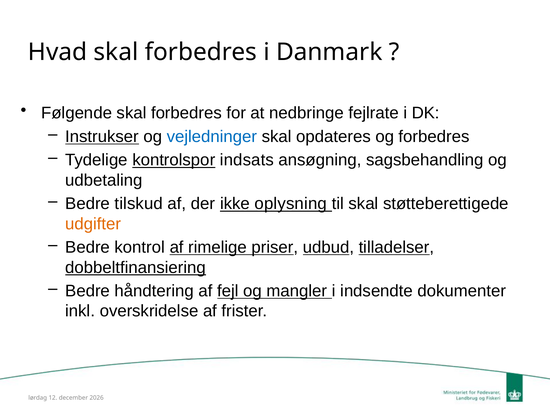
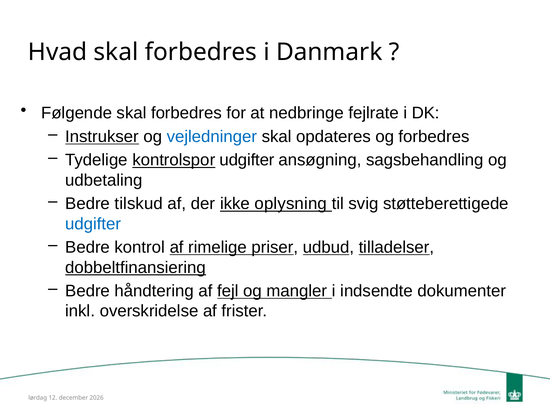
kontrolspor indsats: indsats -> udgifter (247, 160)
til skal: skal -> svig (363, 204)
udgifter colour: orange -> blue (93, 224)
